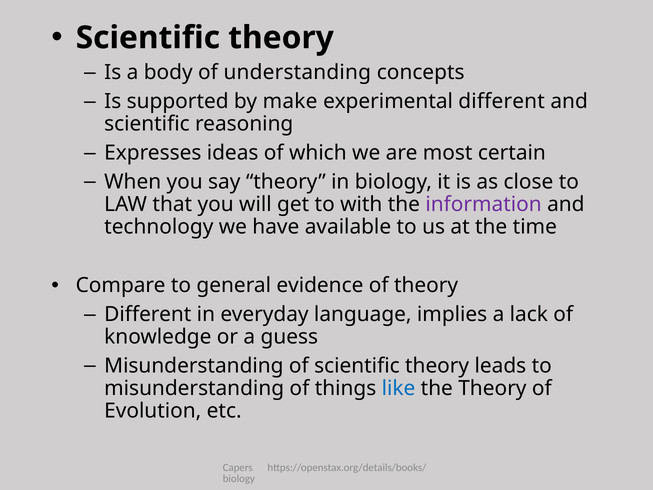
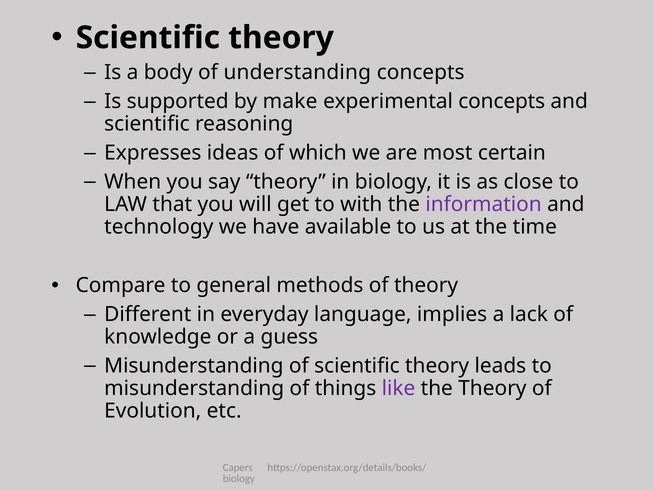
experimental different: different -> concepts (502, 101)
evidence: evidence -> methods (320, 285)
like colour: blue -> purple (398, 388)
